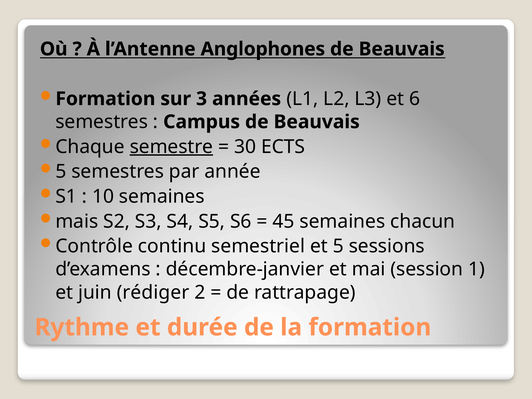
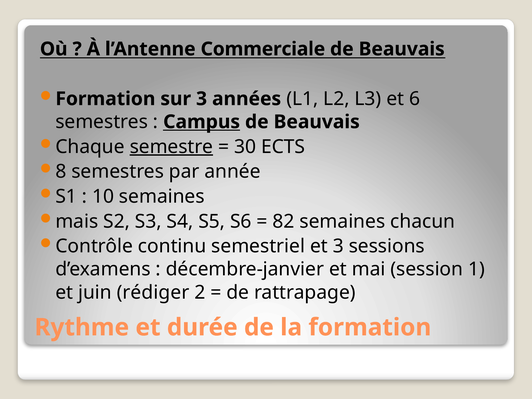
Anglophones: Anglophones -> Commerciale (263, 49)
Campus underline: none -> present (202, 122)
5: 5 -> 8 (61, 172)
45: 45 -> 82 (284, 221)
et 5: 5 -> 3 (338, 246)
